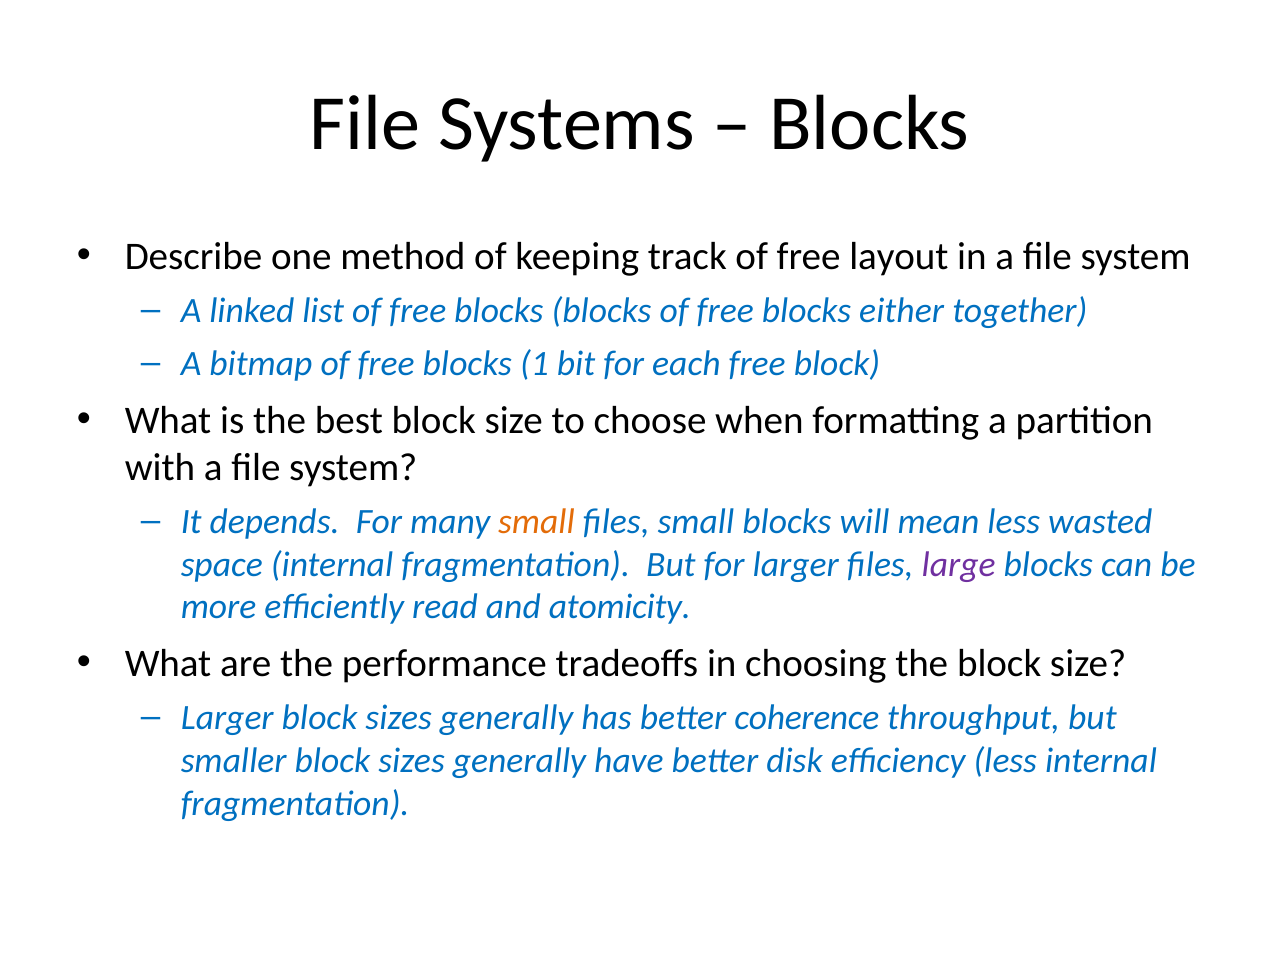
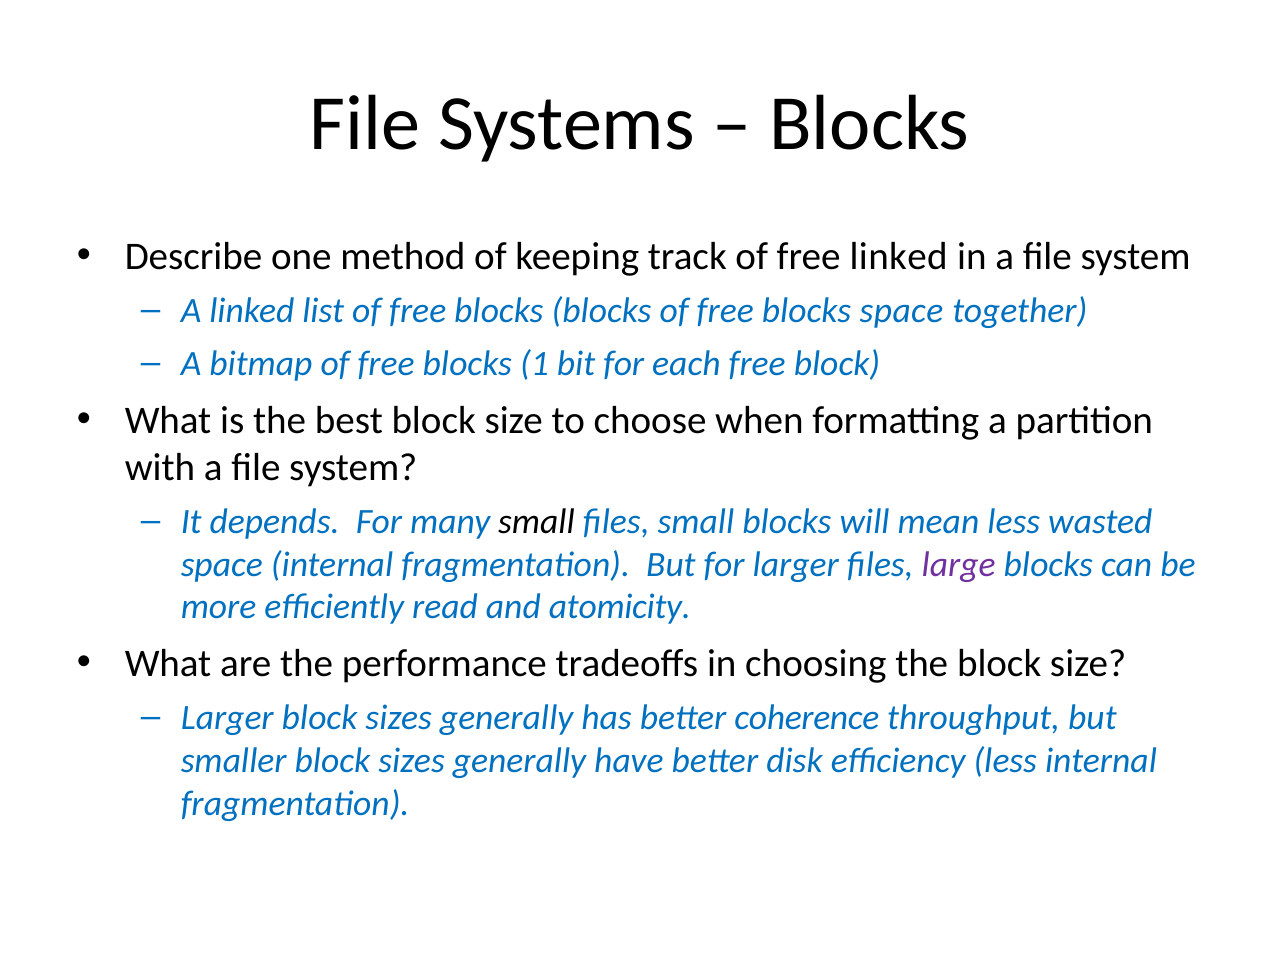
free layout: layout -> linked (899, 257)
blocks either: either -> space (902, 311)
small colour: orange -> black (536, 522)
